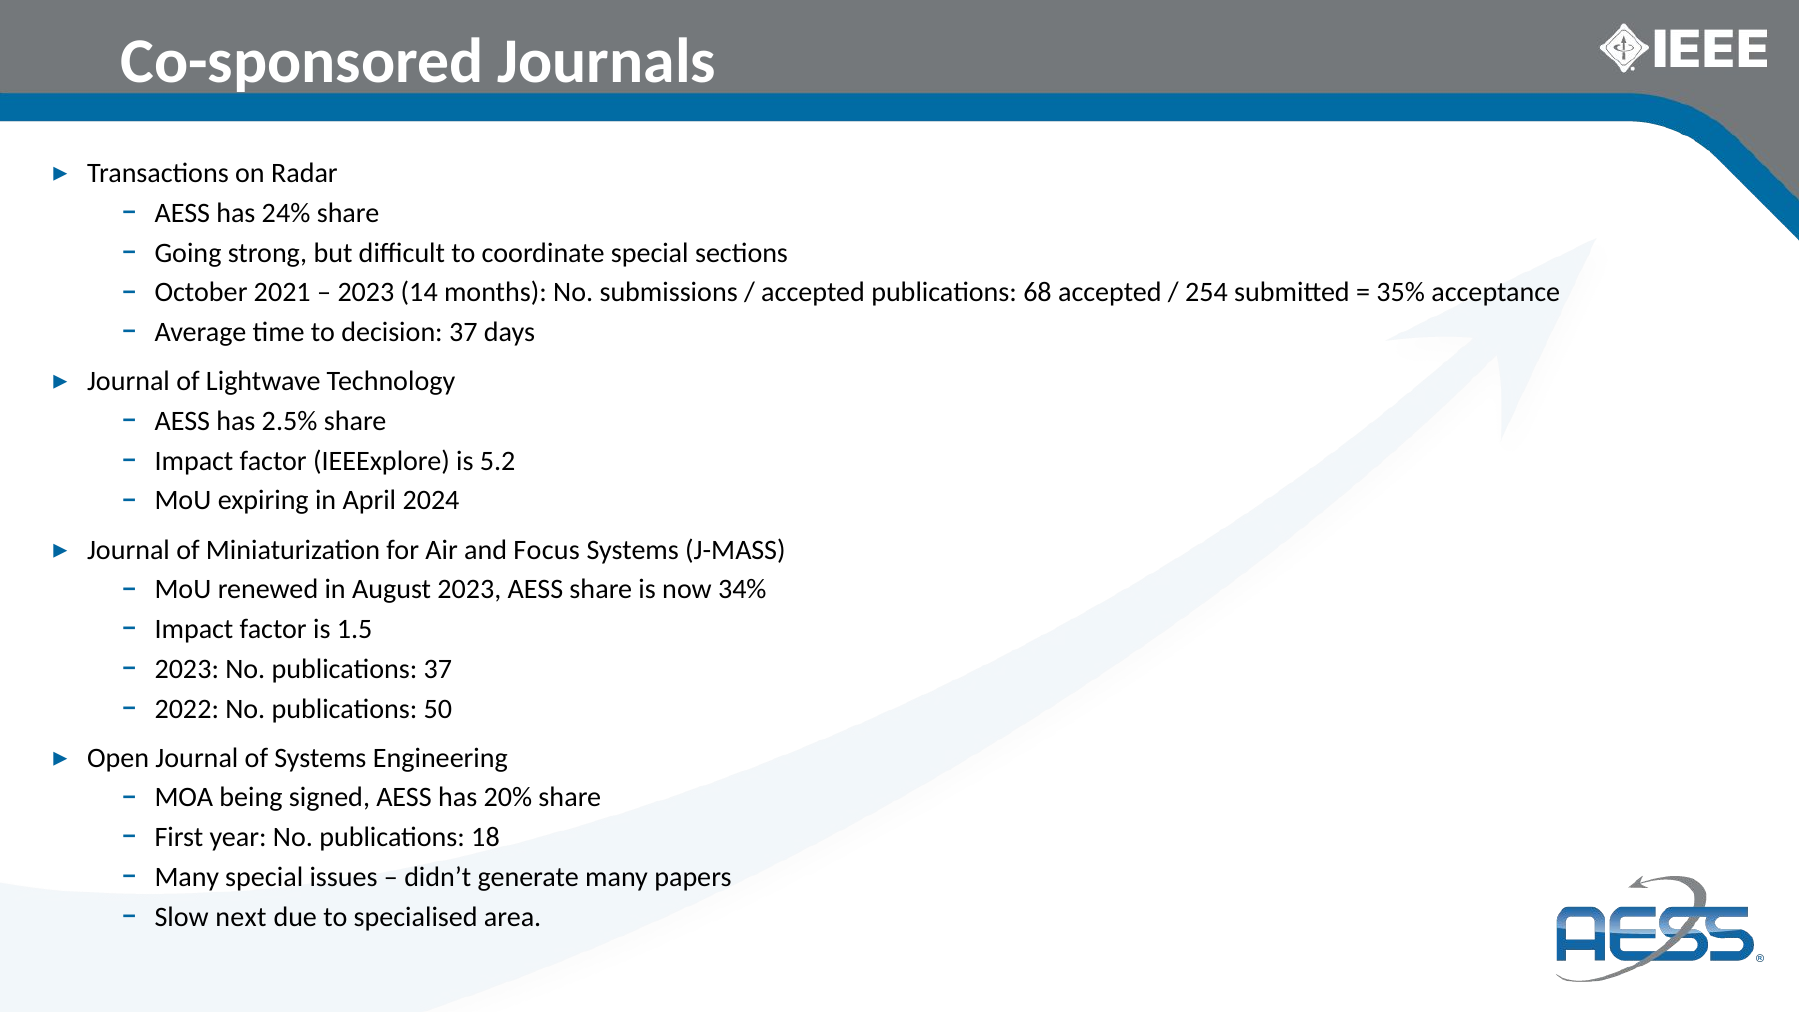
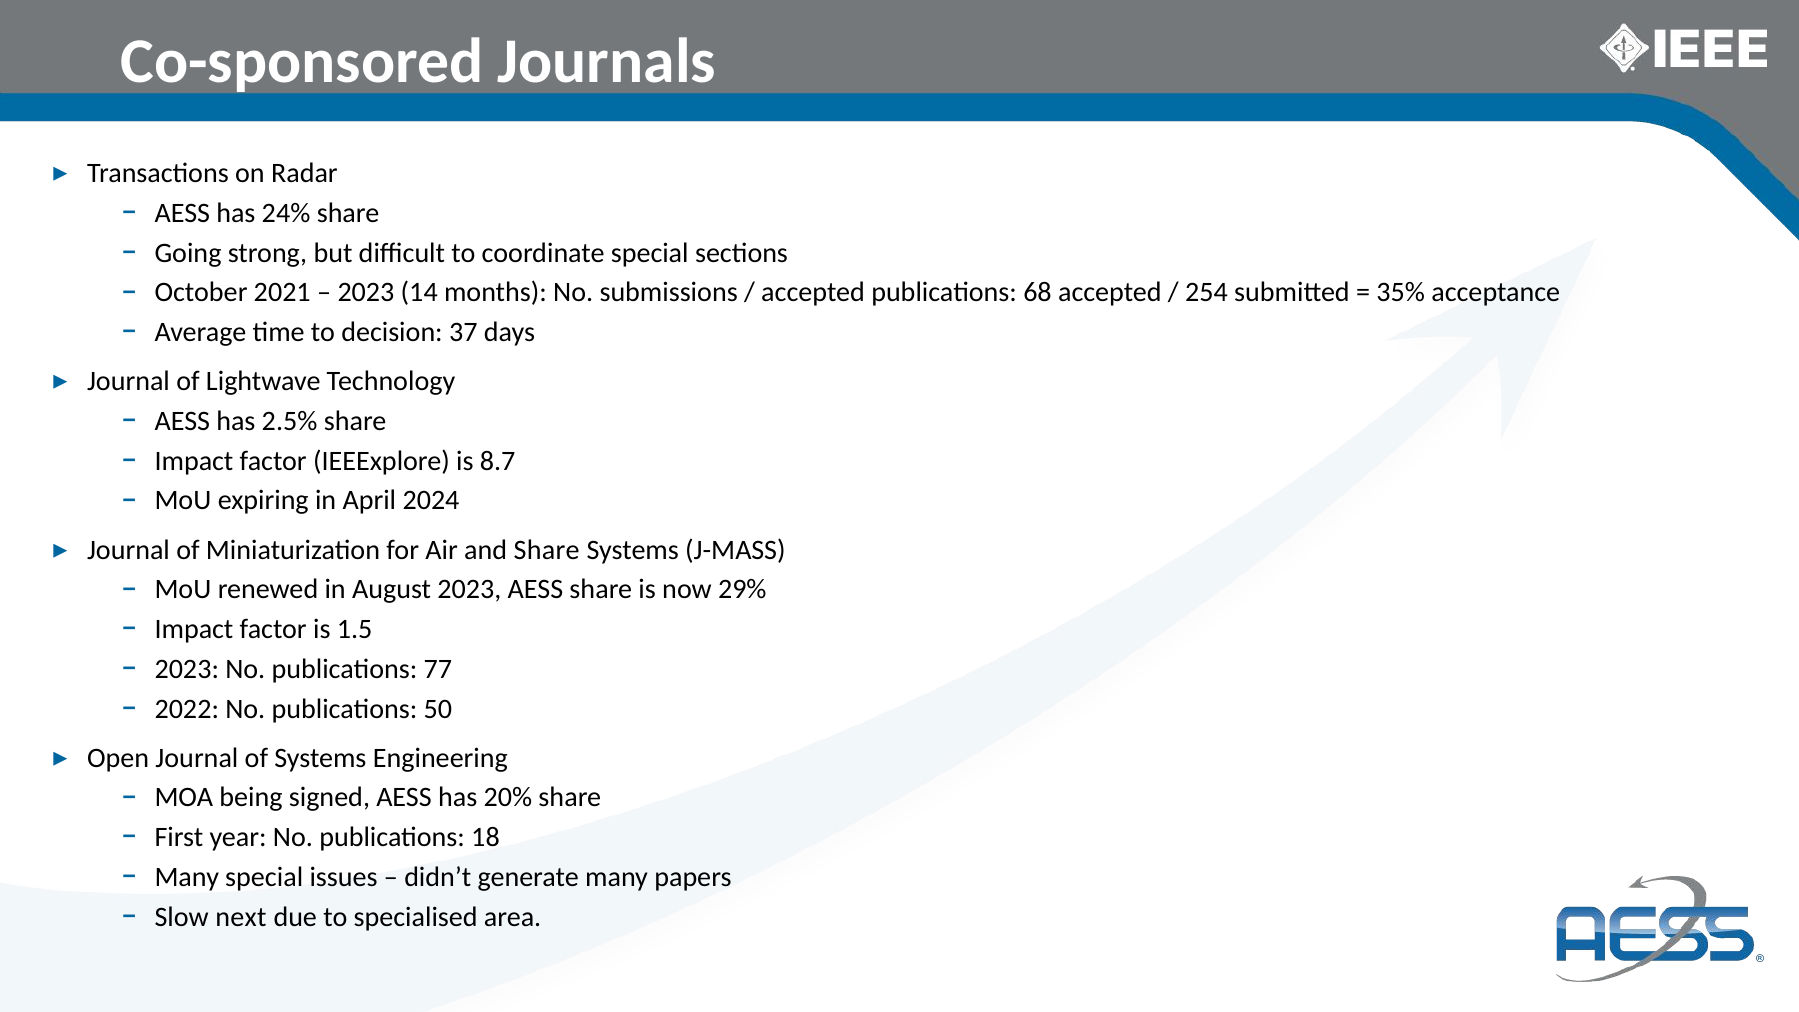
5.2: 5.2 -> 8.7 (498, 461)
and Focus: Focus -> Share (547, 550)
34%: 34% -> 29% (742, 590)
publications 37: 37 -> 77 (438, 669)
